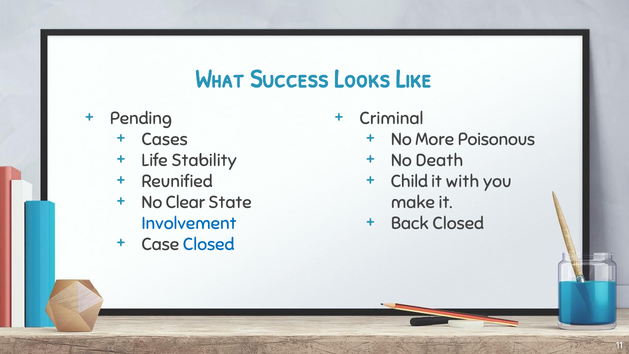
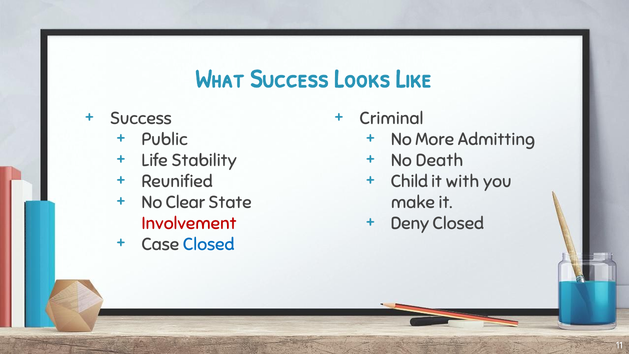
Pending: Pending -> Success (141, 118)
Cases: Cases -> Public (165, 139)
Poisonous: Poisonous -> Admitting (496, 139)
Back: Back -> Deny (410, 223)
Involvement colour: blue -> red (189, 223)
